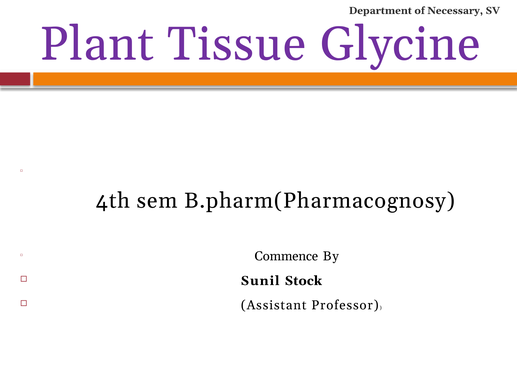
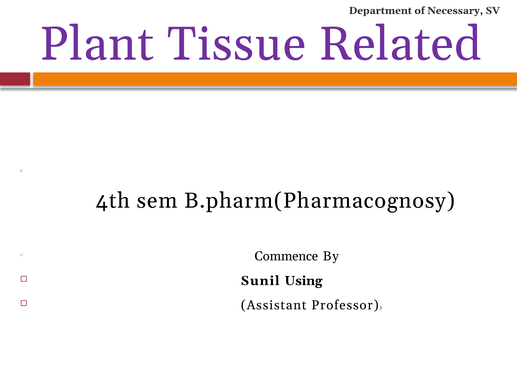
Glycine: Glycine -> Related (400, 44)
Stock: Stock -> Using (304, 281)
